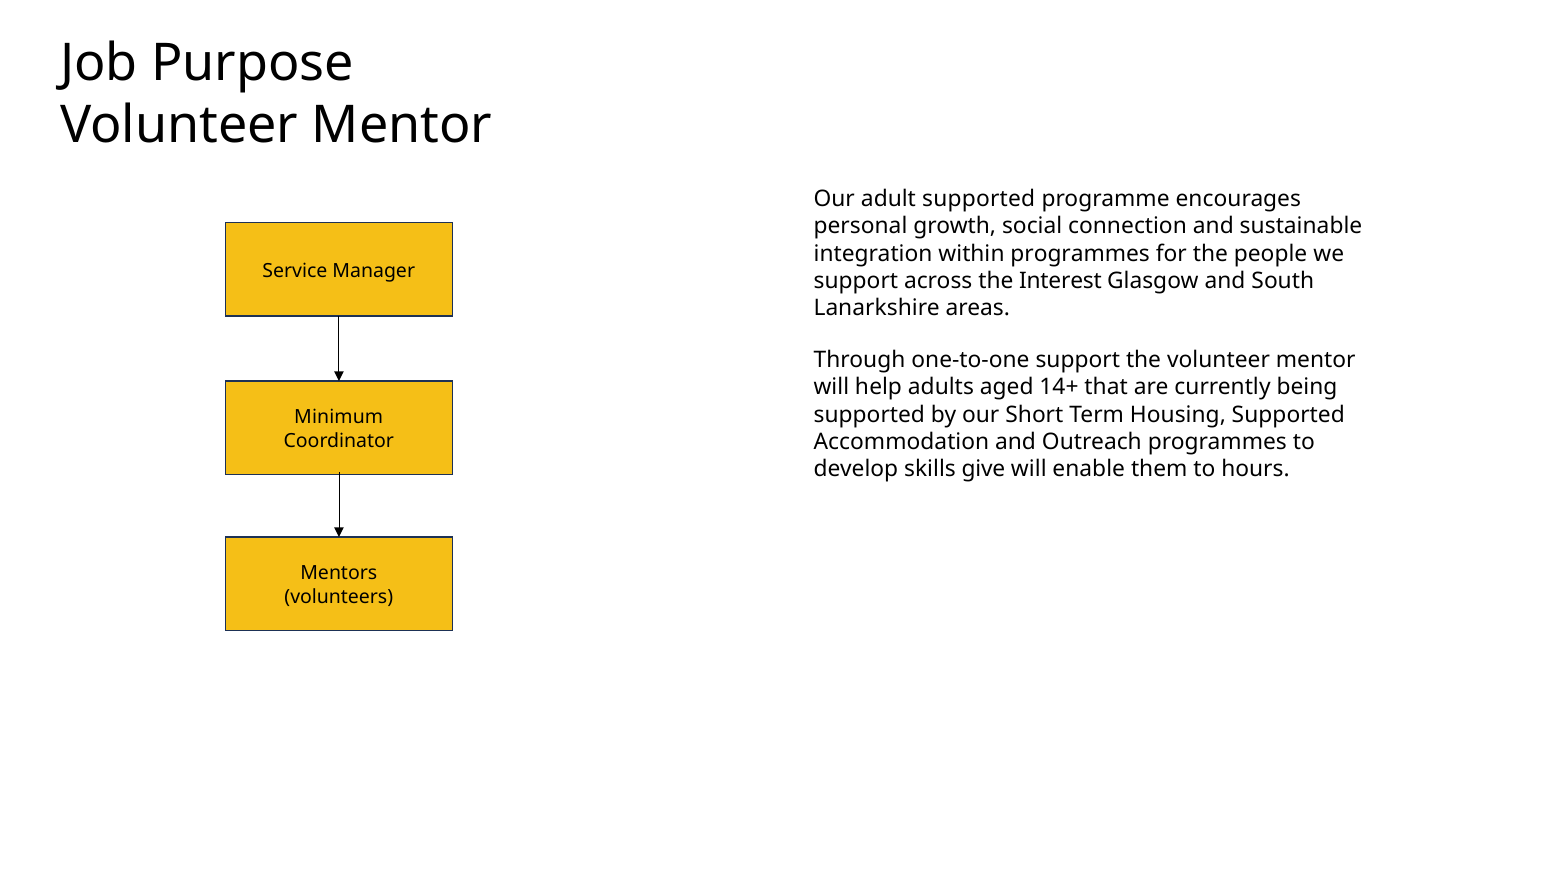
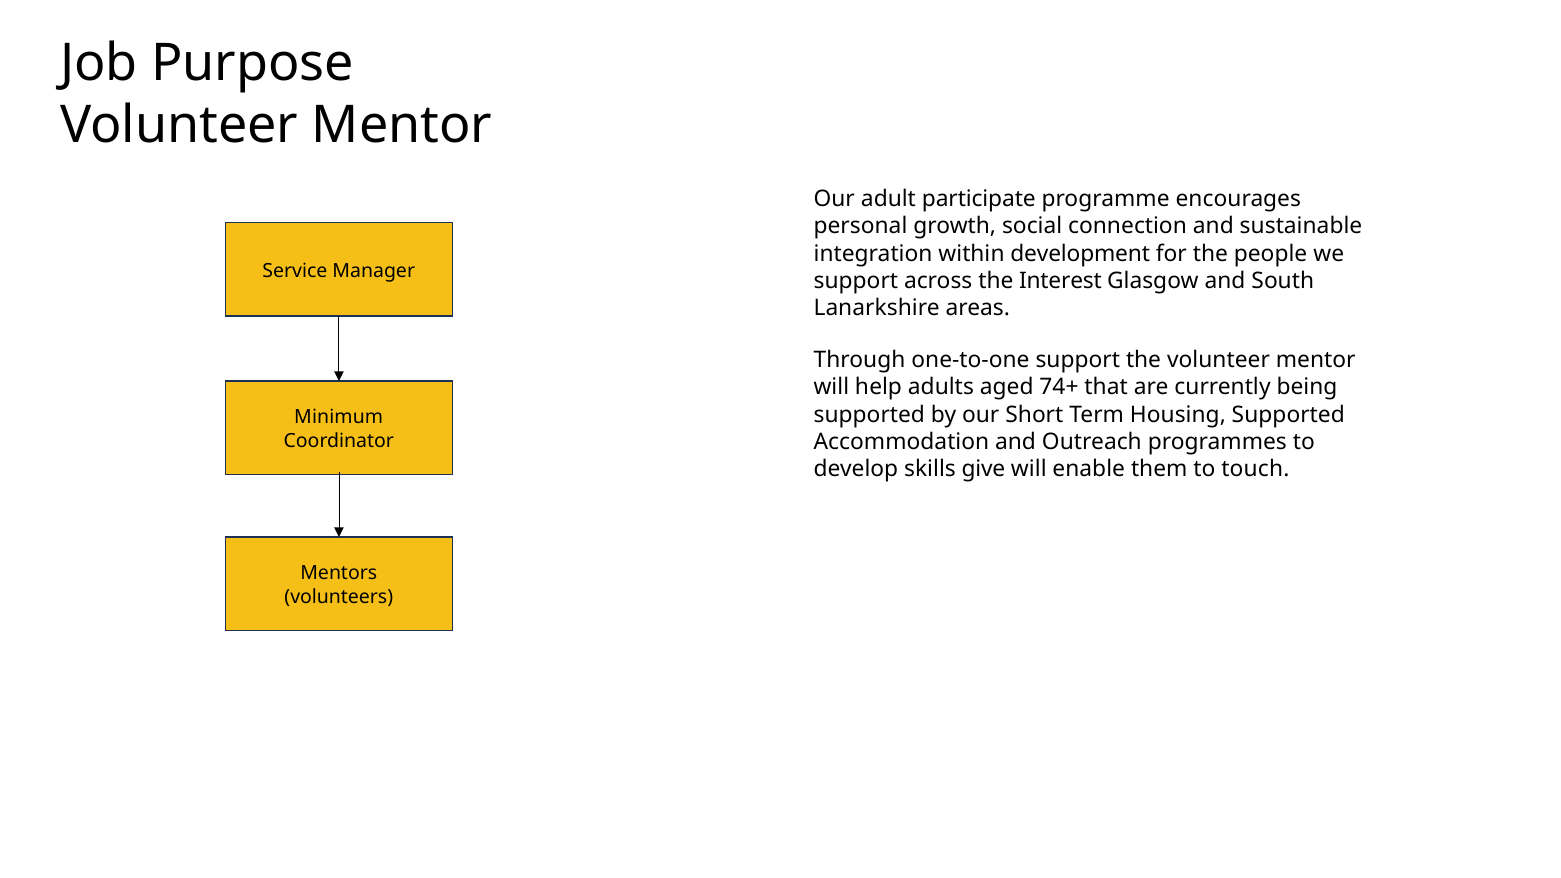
adult supported: supported -> participate (979, 199)
within programmes: programmes -> development (1080, 254)
14+: 14+ -> 74+ (1059, 387)
hours: hours -> touch (1255, 469)
